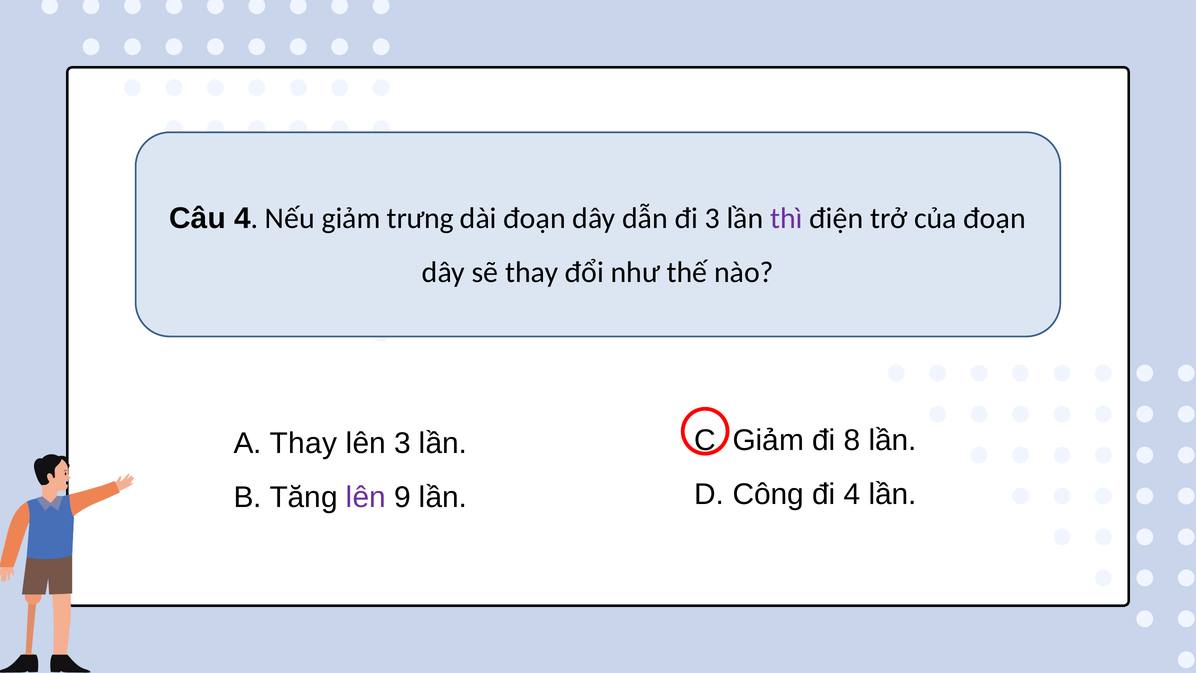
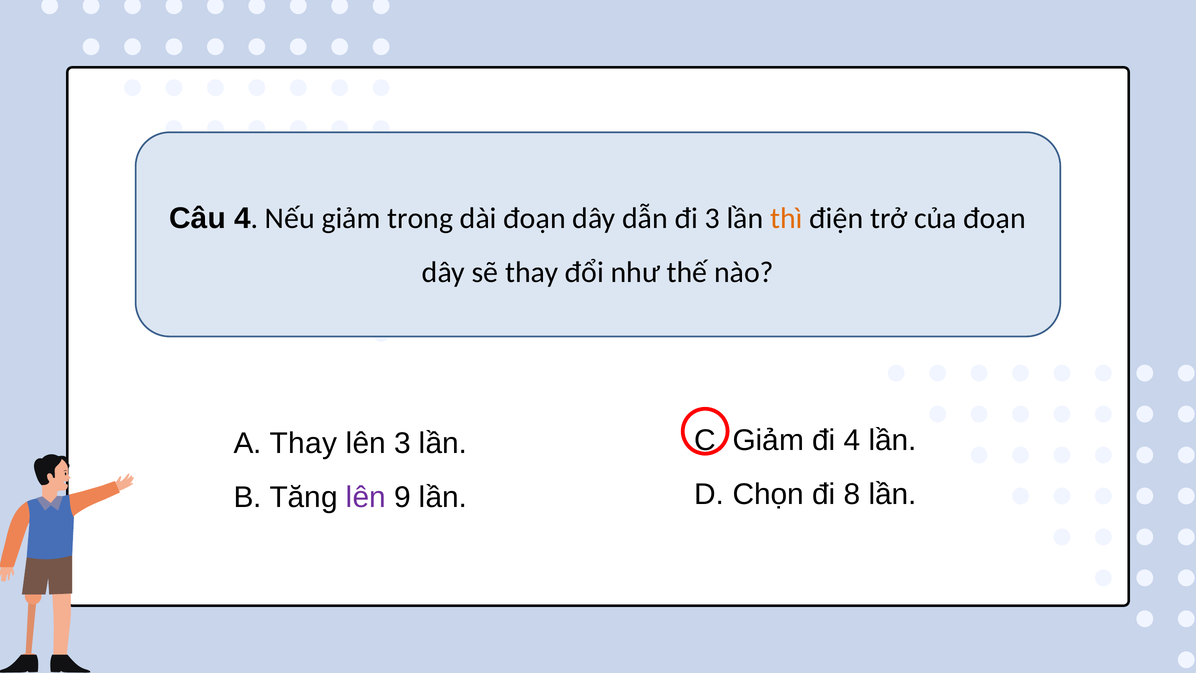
trưng: trưng -> trong (420, 218)
thì colour: purple -> orange (786, 218)
đi 8: 8 -> 4 (852, 440)
Công: Công -> Chọn (768, 494)
đi 4: 4 -> 8 (852, 494)
